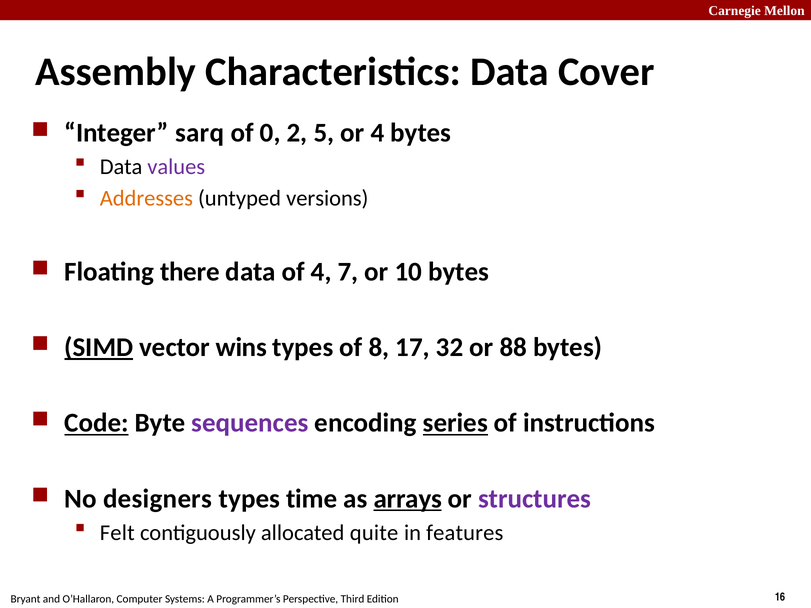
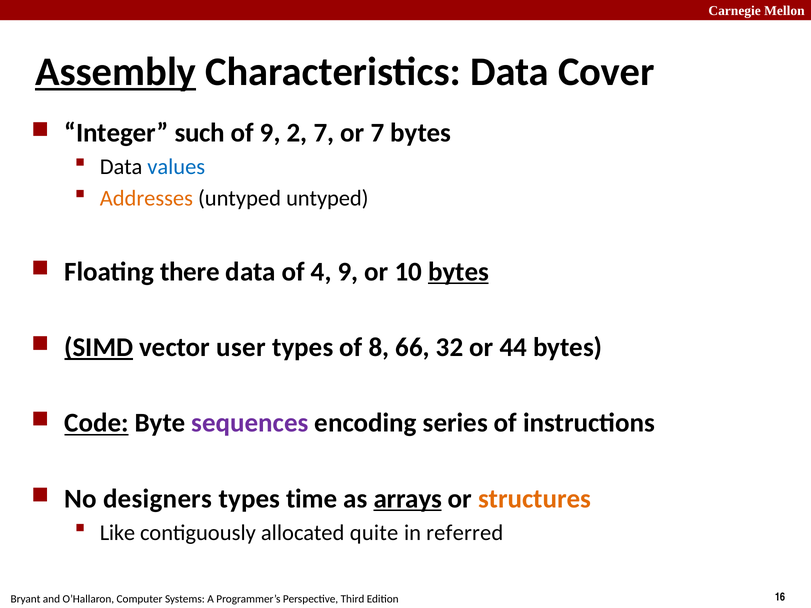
Assembly underline: none -> present (116, 72)
sarq: sarq -> such (200, 133)
of 0: 0 -> 9 (270, 133)
2 5: 5 -> 7 (324, 133)
or 4: 4 -> 7 (377, 133)
values colour: purple -> blue (176, 167)
untyped versions: versions -> untyped (327, 199)
4 7: 7 -> 9 (348, 272)
bytes underline: none -> present (458, 272)
wins: wins -> user (241, 348)
17: 17 -> 66 (413, 348)
88: 88 -> 44 (513, 348)
series underline: present -> none (455, 423)
structures colour: purple -> orange (534, 499)
Felt: Felt -> Like (117, 533)
features: features -> referred (465, 533)
